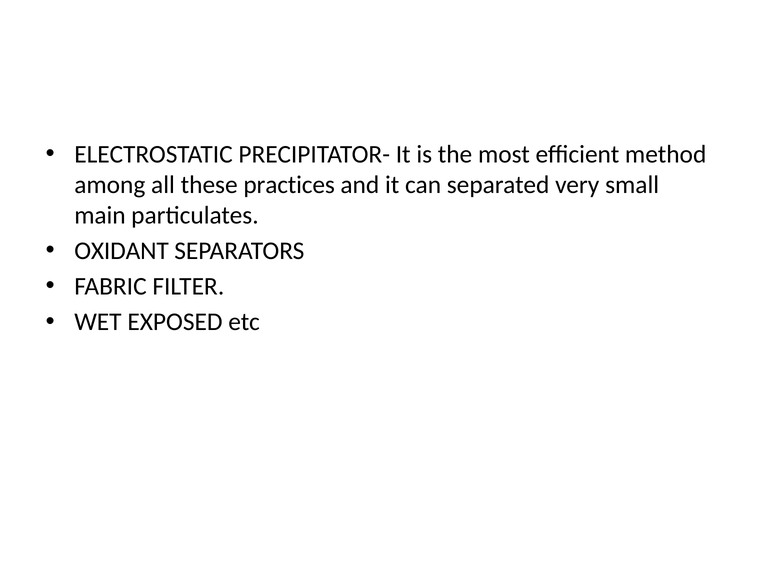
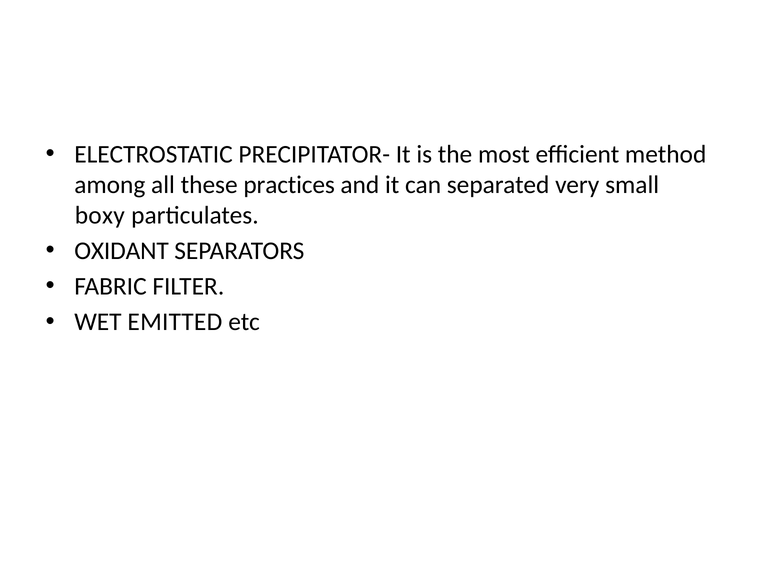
main: main -> boxy (100, 215)
EXPOSED: EXPOSED -> EMITTED (175, 322)
